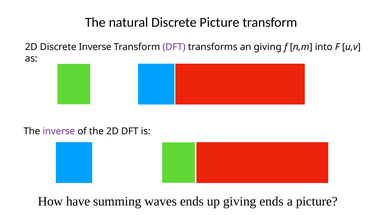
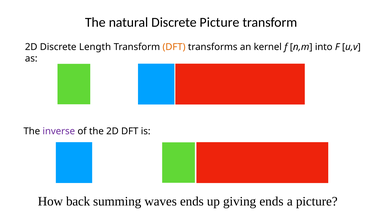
Discrete Inverse: Inverse -> Length (95, 47)
DFT colour: purple -> orange (174, 47)
an giving: giving -> kernel (268, 47)
have: have -> back (78, 201)
